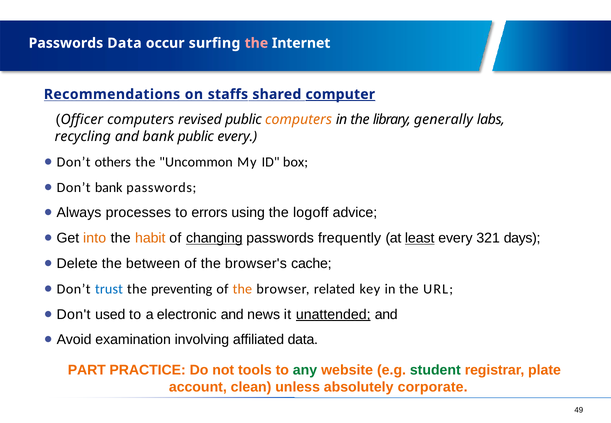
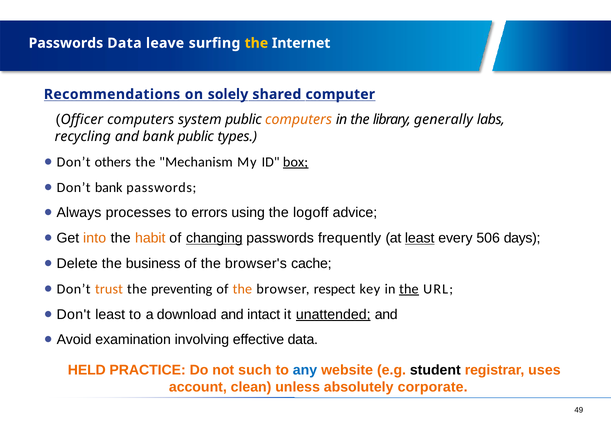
occur: occur -> leave (165, 43)
the colour: pink -> yellow (256, 43)
staffs: staffs -> solely (228, 94)
computer underline: present -> none (340, 94)
revised: revised -> system (200, 120)
public every: every -> types (237, 137)
Uncommon: Uncommon -> Mechanism (196, 162)
box underline: none -> present (296, 162)
321: 321 -> 506 (488, 238)
between: between -> business (153, 264)
trust colour: blue -> orange (109, 289)
related: related -> respect (335, 289)
the underline: none -> present (409, 289)
Don't used: used -> least (110, 314)
electronic: electronic -> download (187, 314)
news: news -> intact (264, 314)
affiliated: affiliated -> effective (259, 340)
PART: PART -> HELD (87, 370)
tools: tools -> such (255, 370)
any colour: green -> blue (305, 370)
student colour: green -> black (435, 370)
plate: plate -> uses (544, 370)
